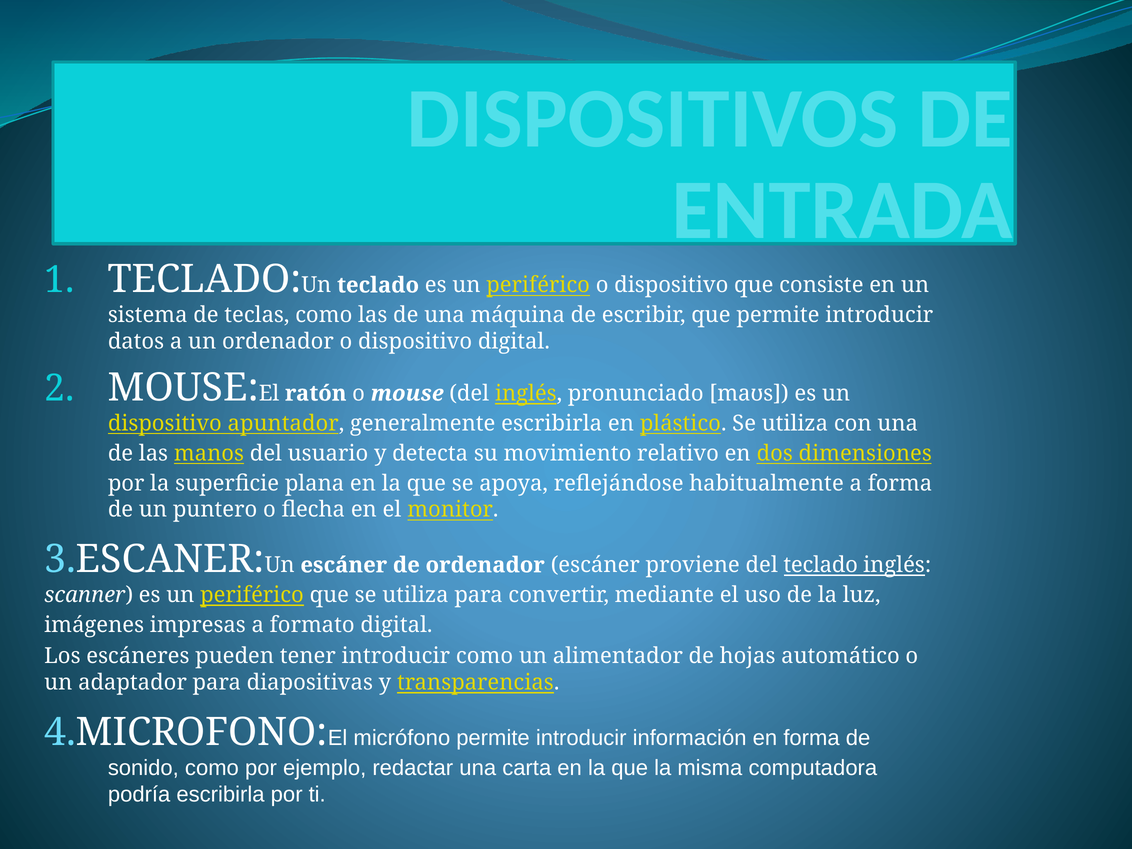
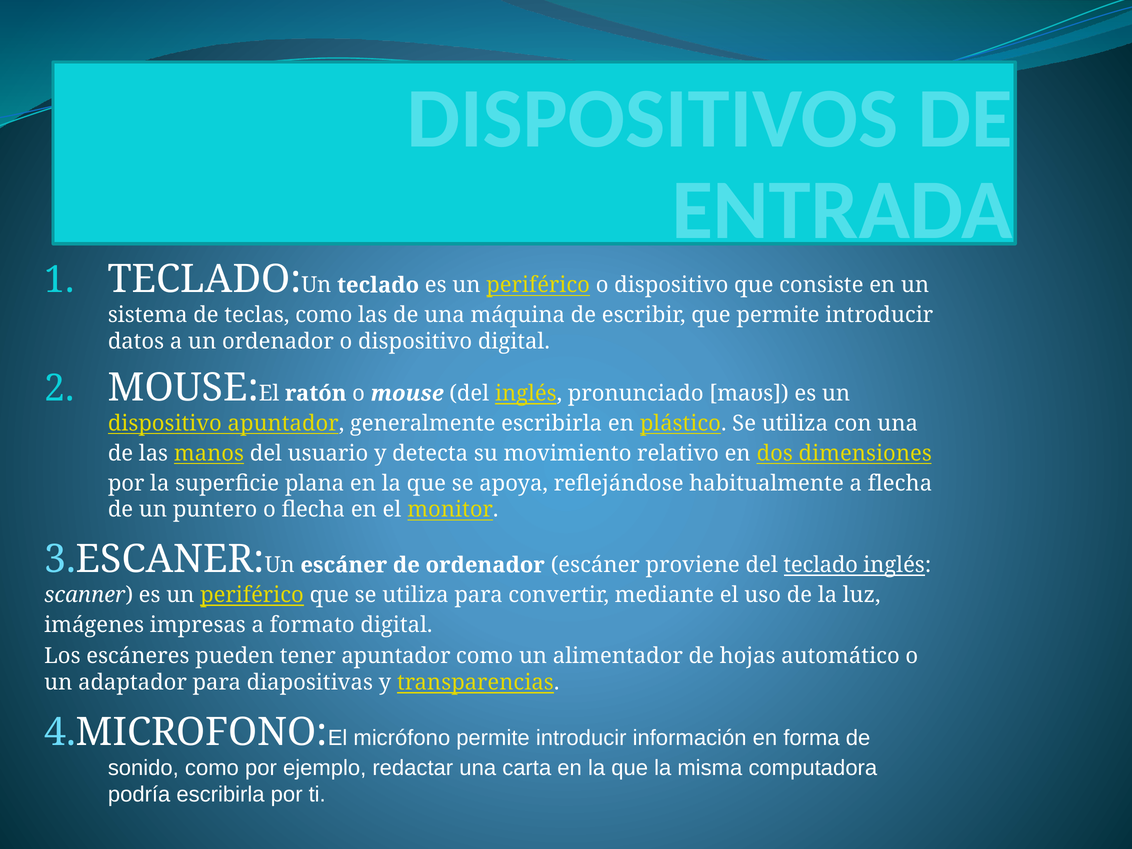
a forma: forma -> flecha (900, 483)
tener introducir: introducir -> apuntador (396, 656)
